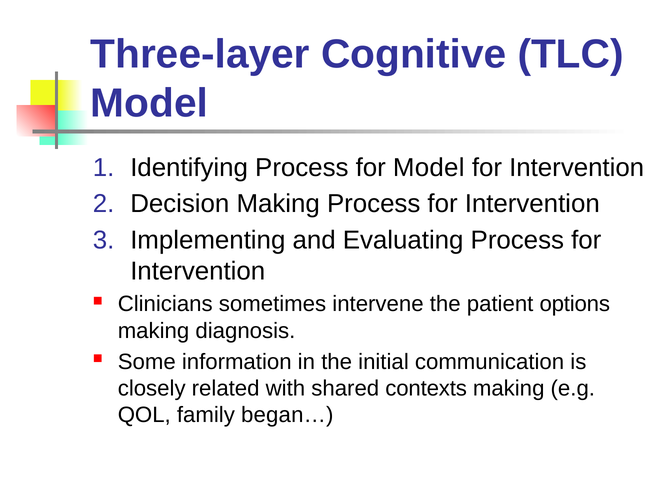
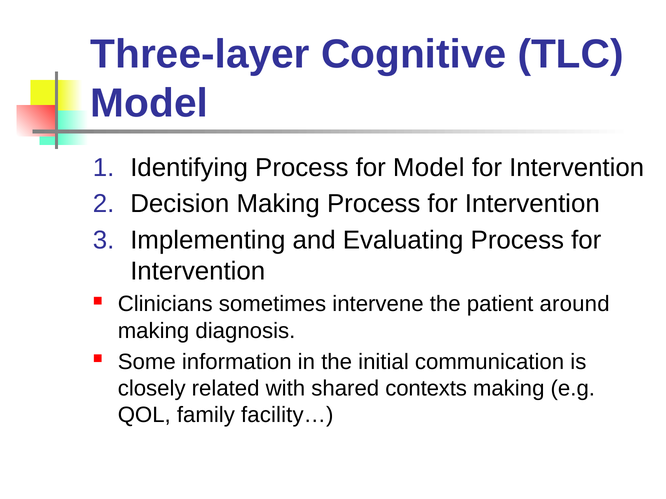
options: options -> around (575, 304)
began…: began… -> facility… (287, 415)
